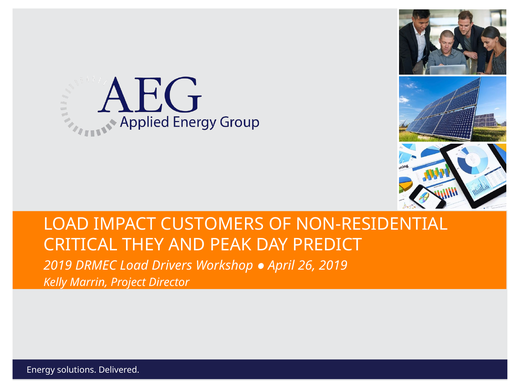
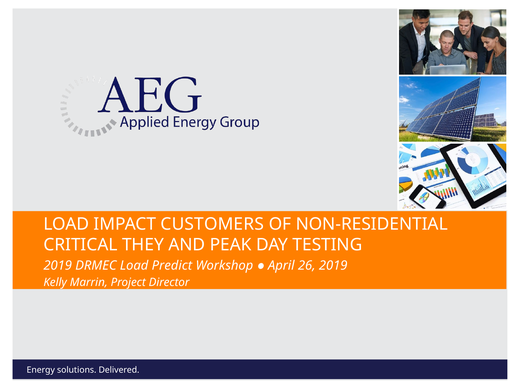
PREDICT: PREDICT -> TESTING (327, 245)
Drivers: Drivers -> Predict (172, 266)
